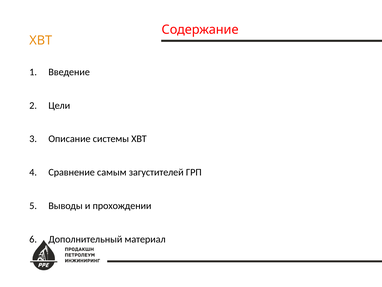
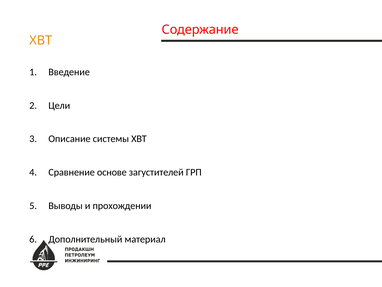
самым: самым -> основе (112, 172)
